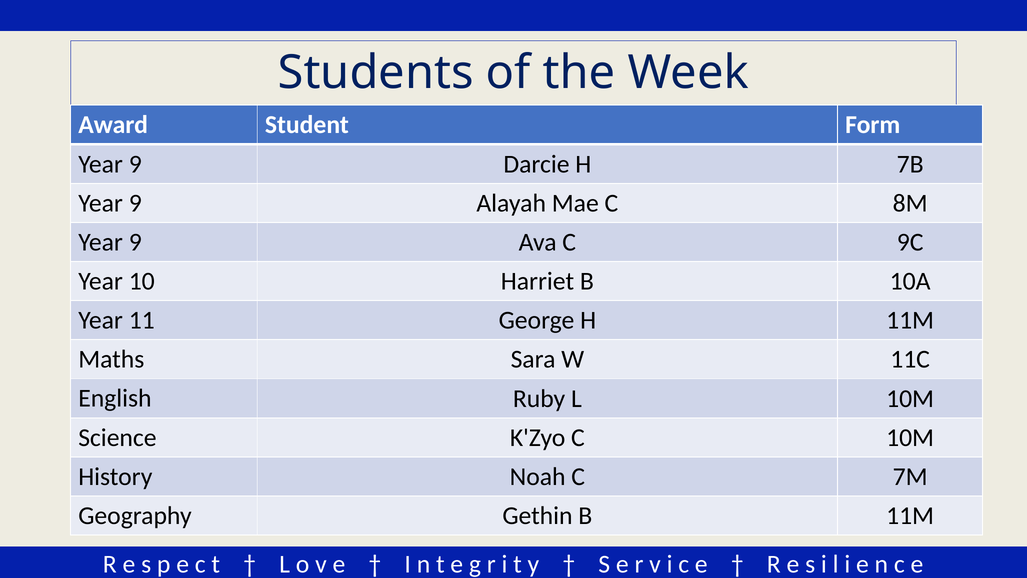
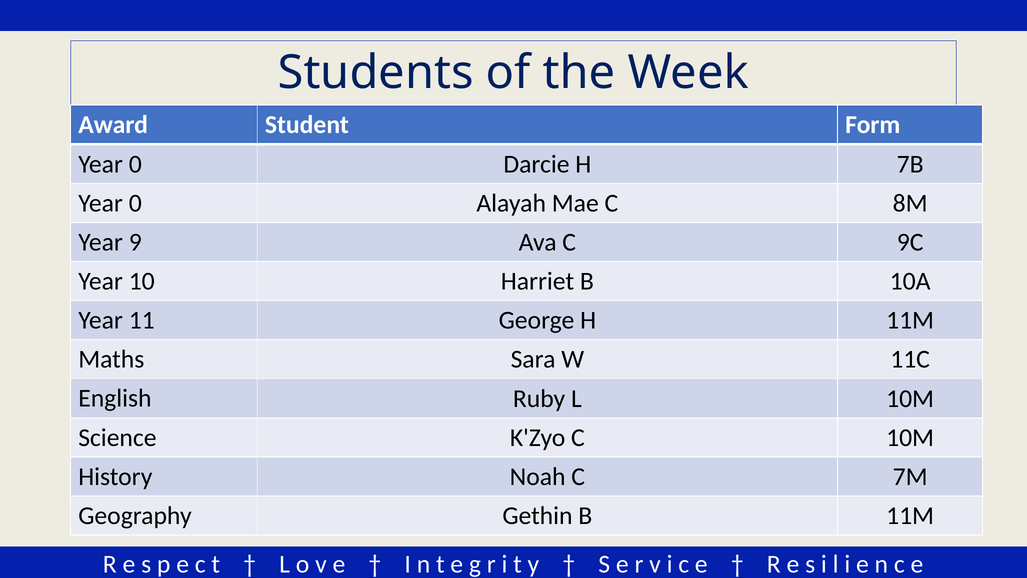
9: 9 -> 0 (135, 164)
9: 9 -> 0 (135, 203)
